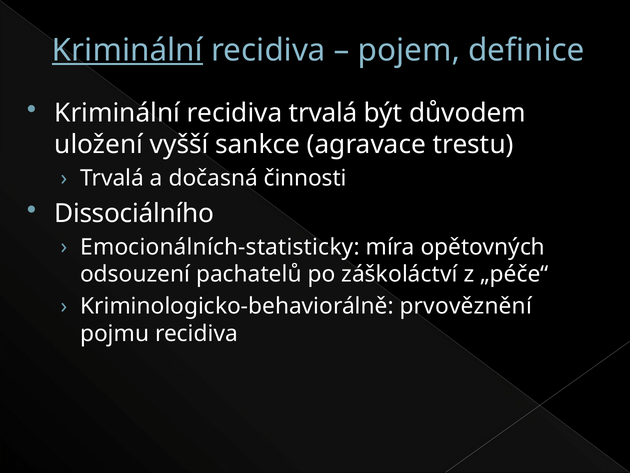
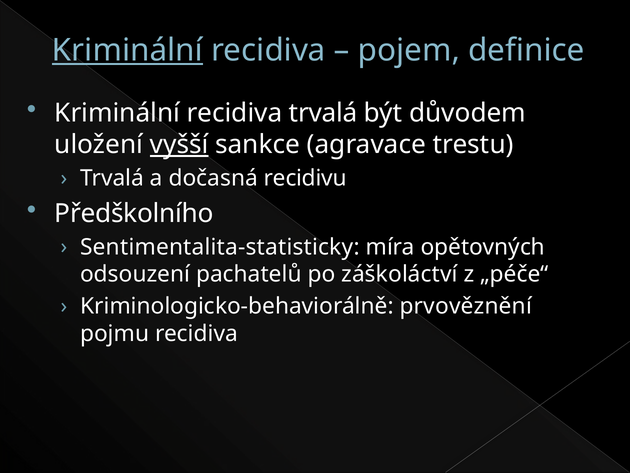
vyšší underline: none -> present (179, 145)
činnosti: činnosti -> recidivu (305, 178)
Dissociálního: Dissociálního -> Předškolního (134, 213)
Emocionálních-statisticky: Emocionálních-statisticky -> Sentimentalita-statisticky (220, 247)
